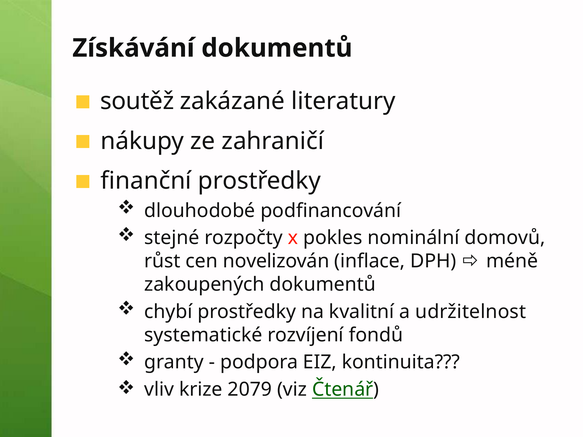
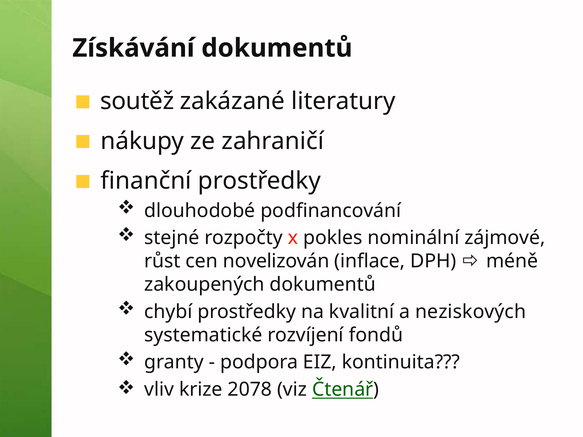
domovů: domovů -> zájmové (505, 238)
udržitelnost: udržitelnost -> neziskových (471, 312)
2079: 2079 -> 2078 (250, 390)
